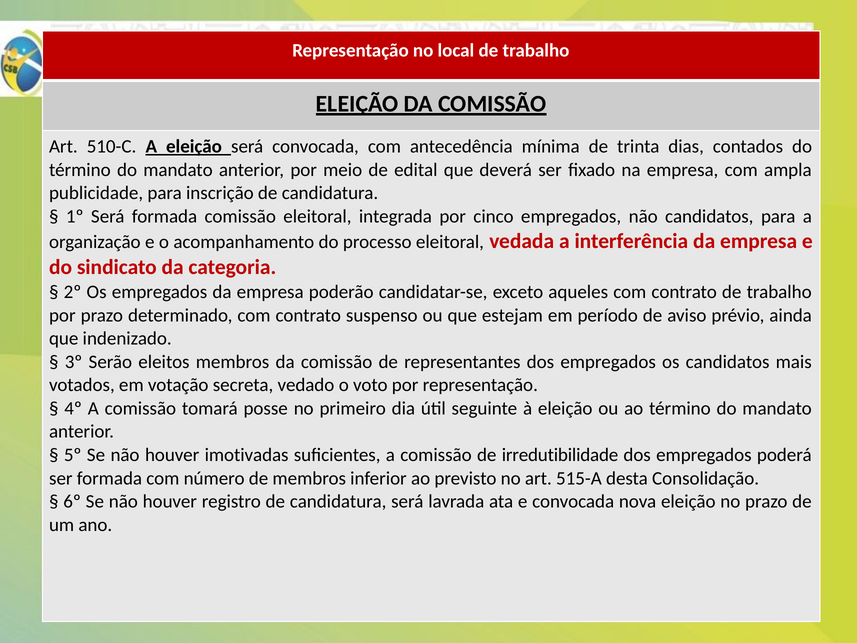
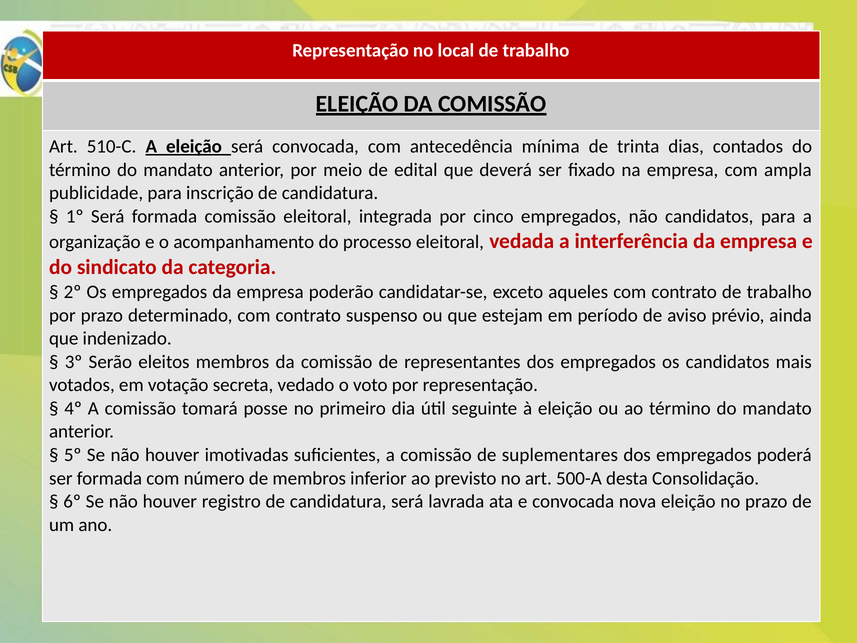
irredutibilidade: irredutibilidade -> suplementares (560, 455)
515-A: 515-A -> 500-A (579, 478)
